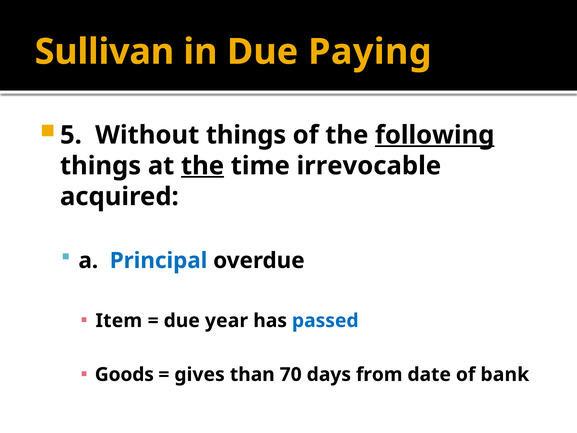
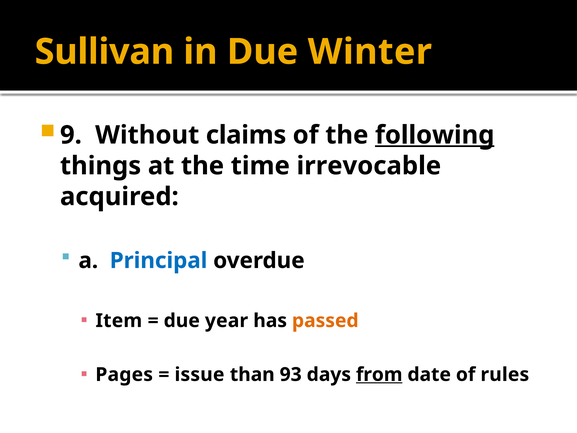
Paying: Paying -> Winter (370, 52)
5: 5 -> 9 (71, 135)
Without things: things -> claims (246, 135)
the underline: present -> none (203, 166)
passed colour: blue -> orange (325, 321)
Goods: Goods -> Pages (124, 374)
gives: gives -> issue (199, 374)
70: 70 -> 93 (291, 374)
from underline: none -> present (379, 374)
bank: bank -> rules (505, 374)
